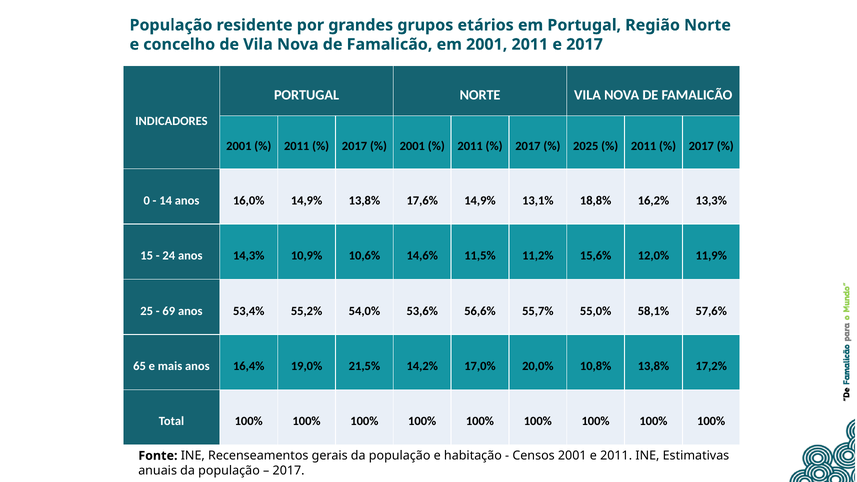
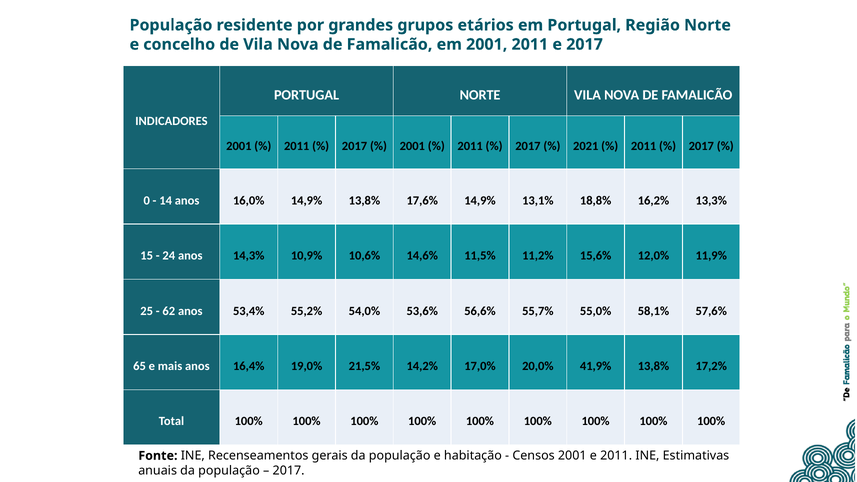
2025: 2025 -> 2021 (586, 146)
69: 69 -> 62 (169, 311)
10,8%: 10,8% -> 41,9% (596, 366)
